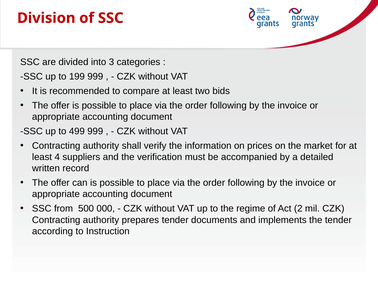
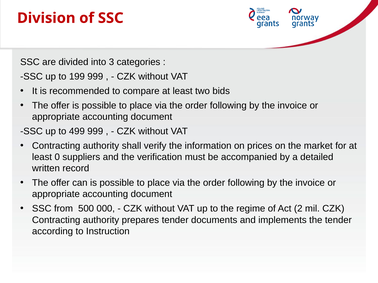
4: 4 -> 0 (57, 157)
